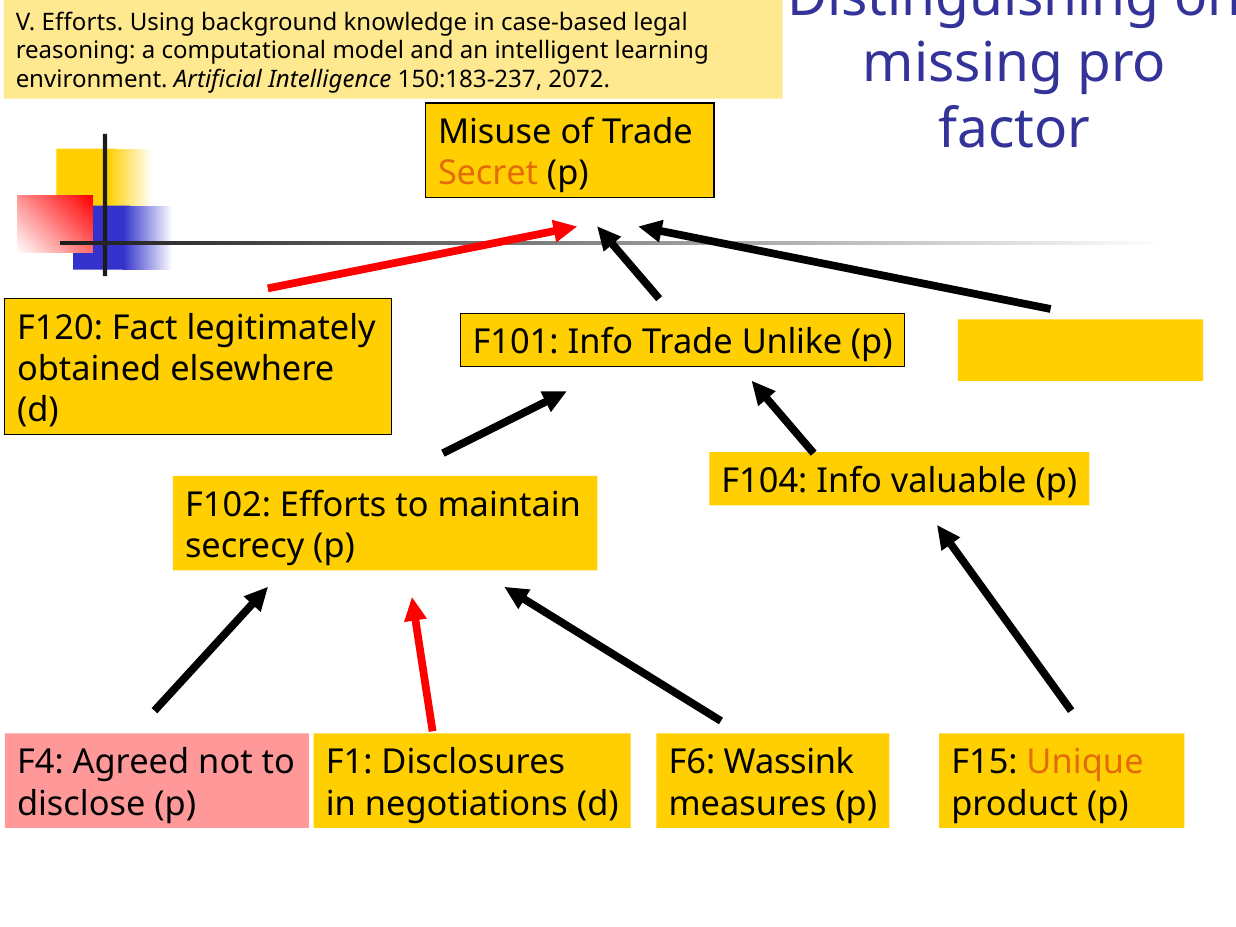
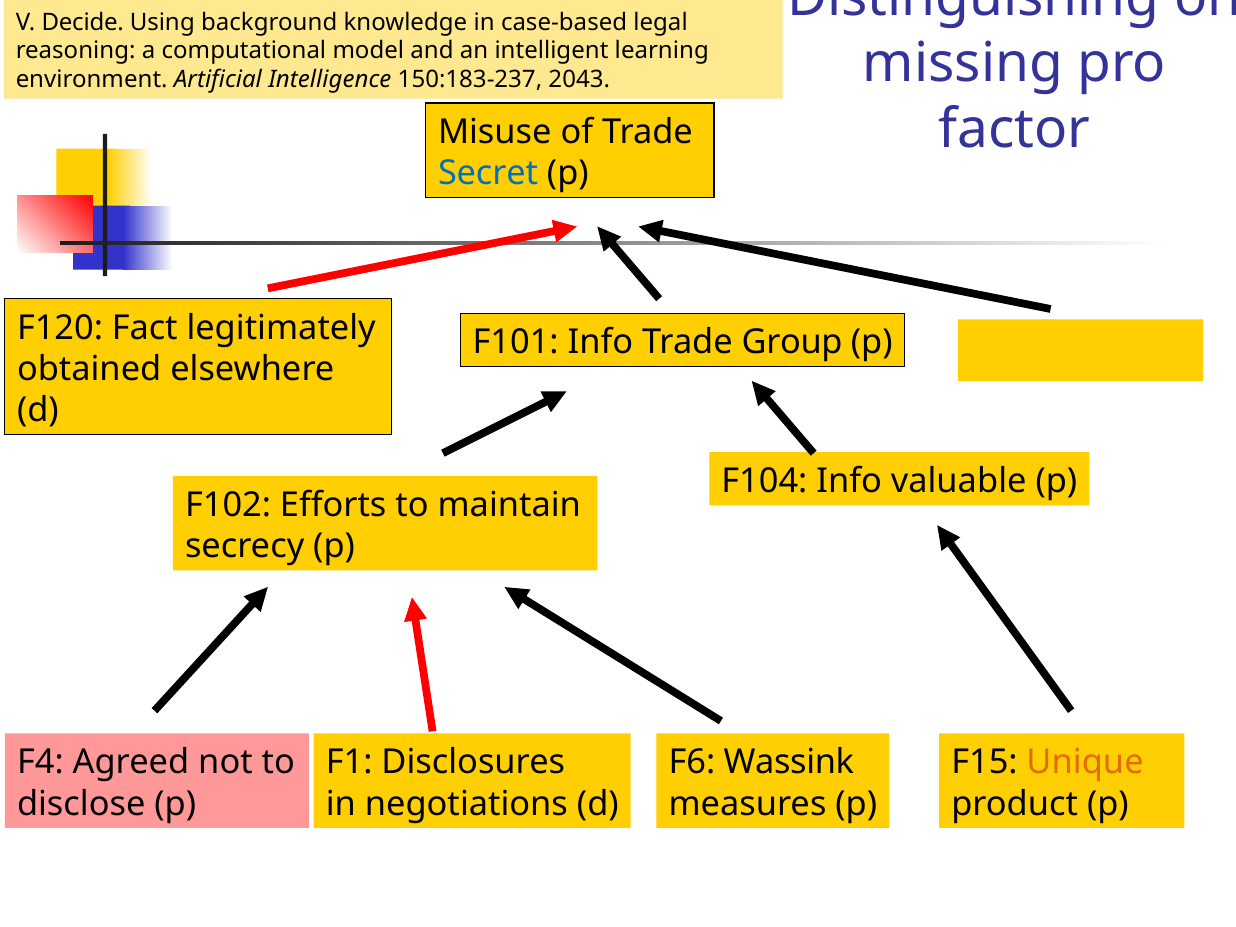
V Efforts: Efforts -> Decide (83, 22)
2072: 2072 -> 2043 (579, 80)
Secret colour: orange -> blue (488, 173)
Unlike: Unlike -> Group (792, 343)
